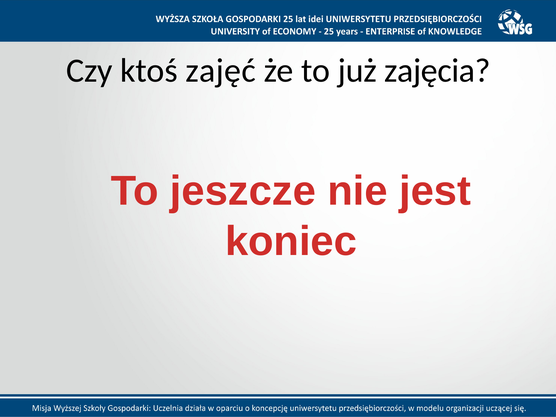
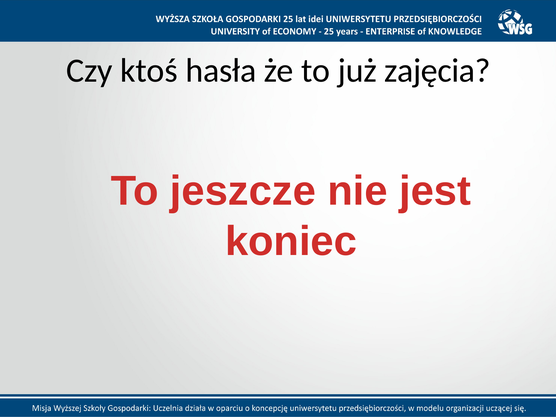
zajęć: zajęć -> hasła (221, 70)
